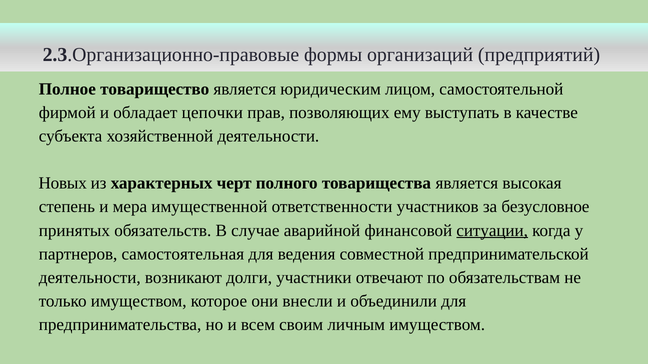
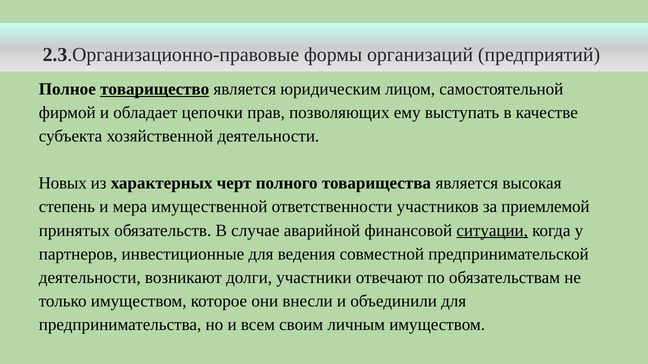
товарищество underline: none -> present (155, 89)
безусловное: безусловное -> приемлемой (545, 207)
самостоятельная: самостоятельная -> инвестиционные (183, 254)
